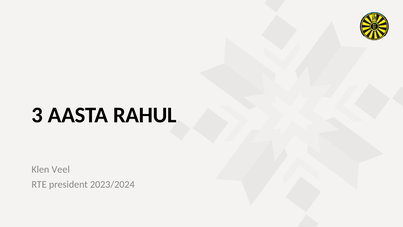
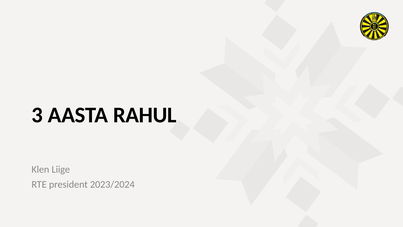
Veel: Veel -> Liige (61, 169)
